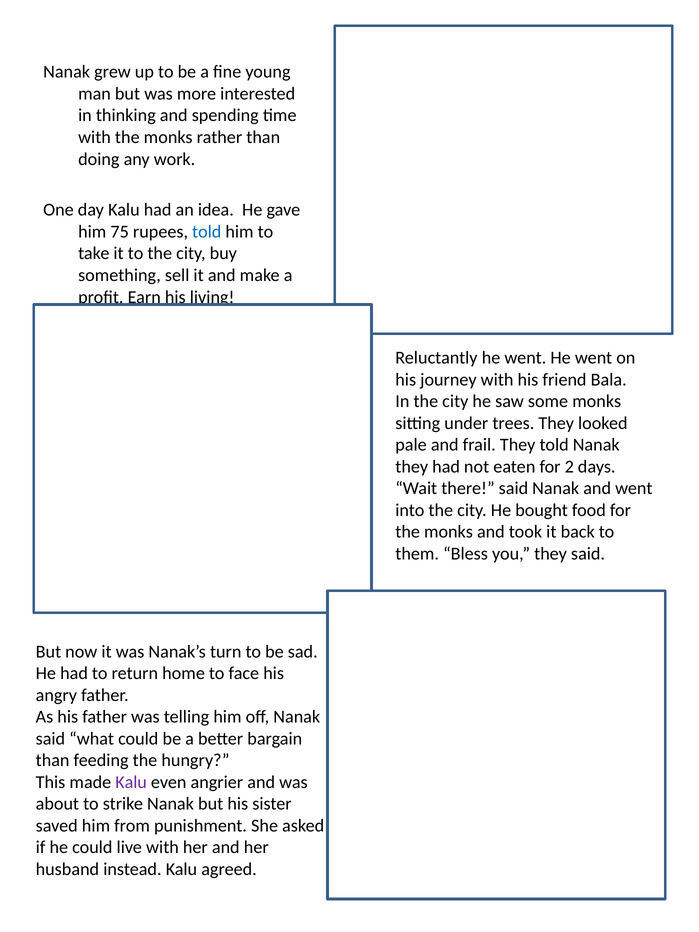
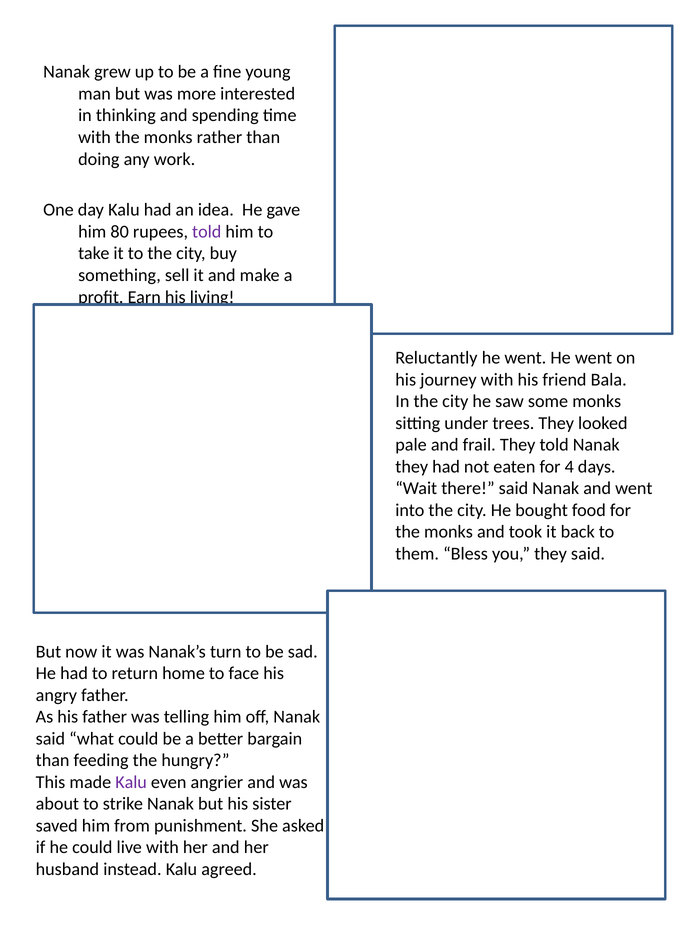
75: 75 -> 80 (120, 232)
told colour: blue -> purple (207, 232)
2: 2 -> 4 (569, 467)
